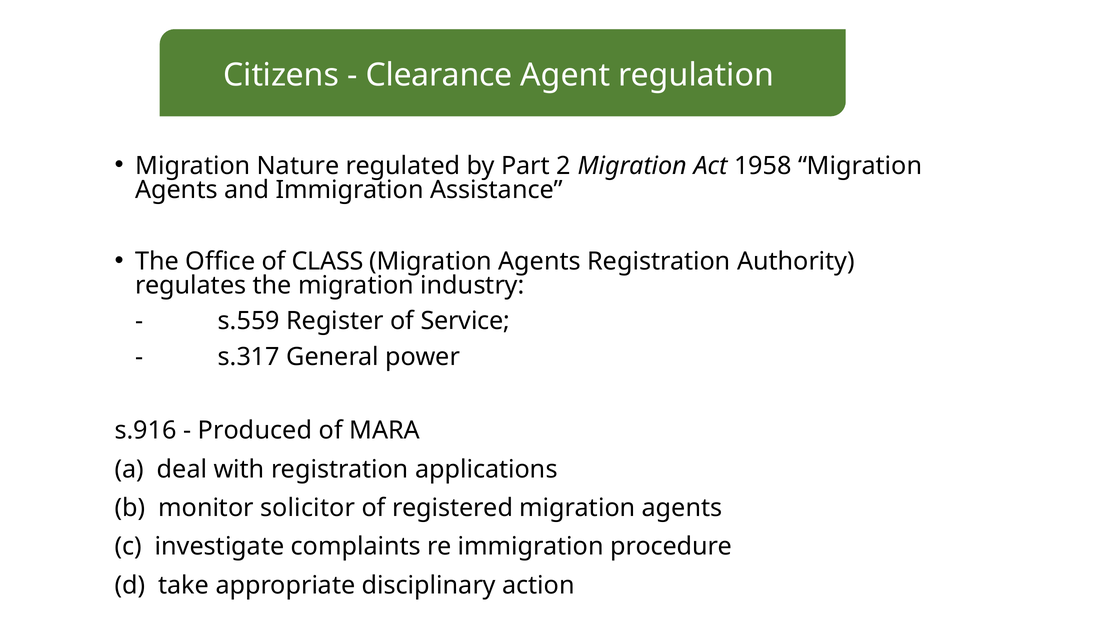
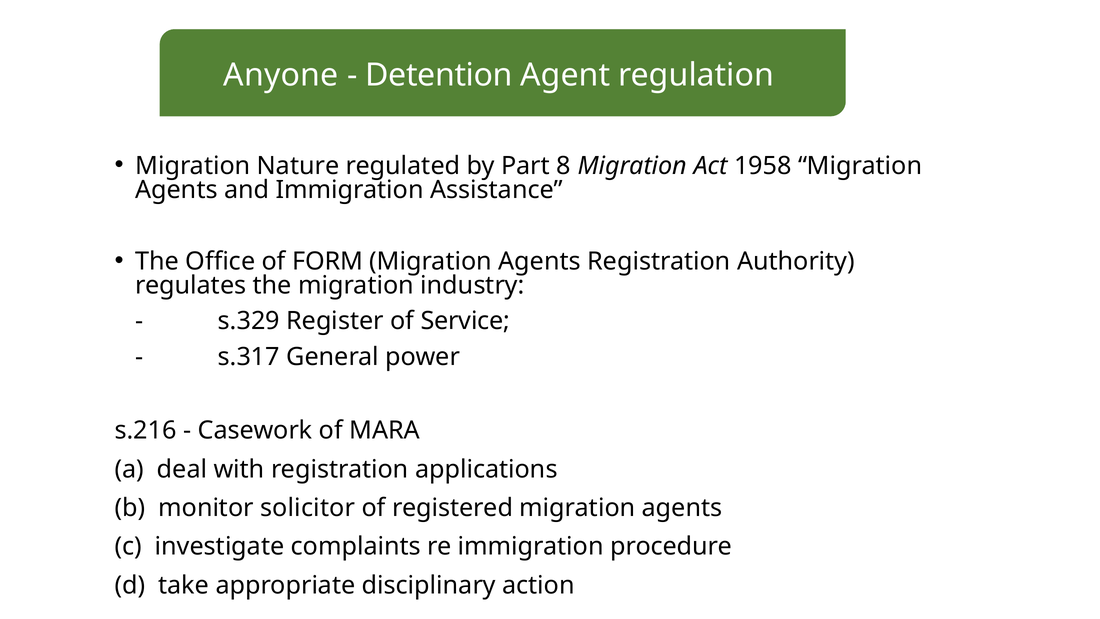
Citizens: Citizens -> Anyone (281, 75)
Clearance: Clearance -> Detention (439, 75)
2: 2 -> 8 (564, 166)
CLASS: CLASS -> FORM (328, 261)
s.559: s.559 -> s.329 (249, 321)
s.916: s.916 -> s.216 (146, 430)
Produced: Produced -> Casework (255, 430)
